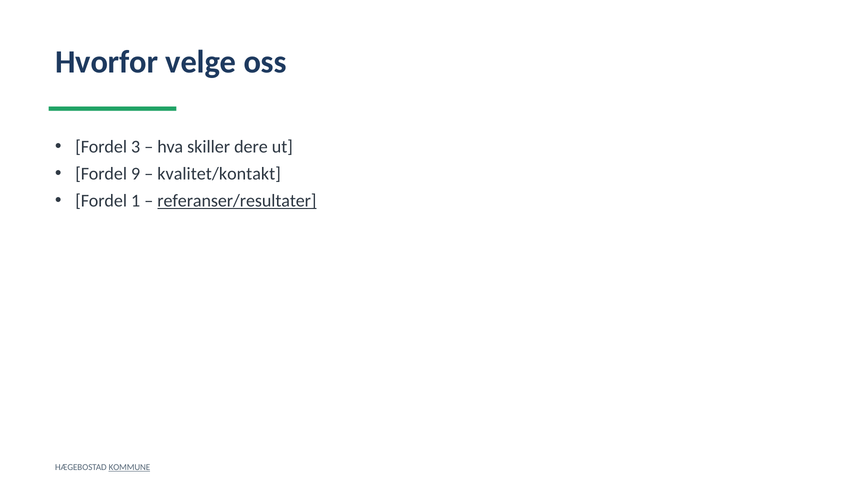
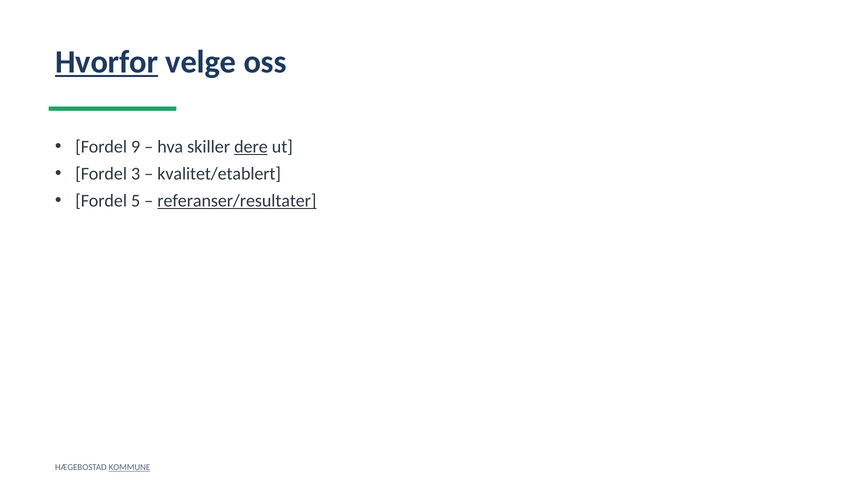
Hvorfor underline: none -> present (107, 62)
3: 3 -> 9 (136, 147)
dere underline: none -> present (251, 147)
9: 9 -> 3 (136, 174)
kvalitet/kontakt: kvalitet/kontakt -> kvalitet/etablert (219, 174)
1: 1 -> 5 (136, 201)
